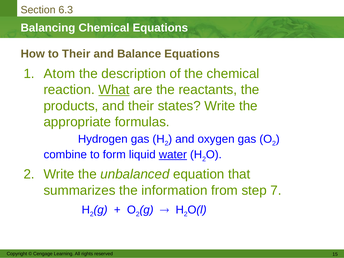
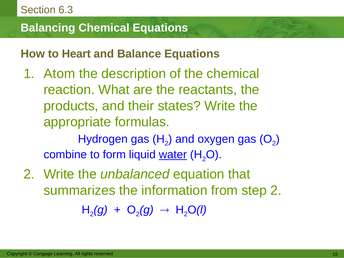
to Their: Their -> Heart (76, 54)
What underline: present -> none (114, 90)
step 7: 7 -> 2 (276, 190)
